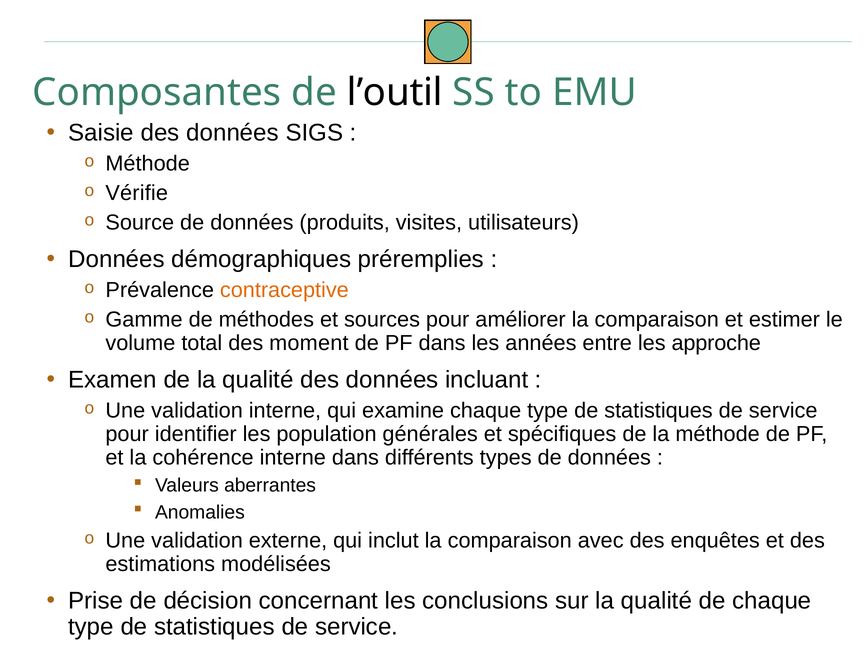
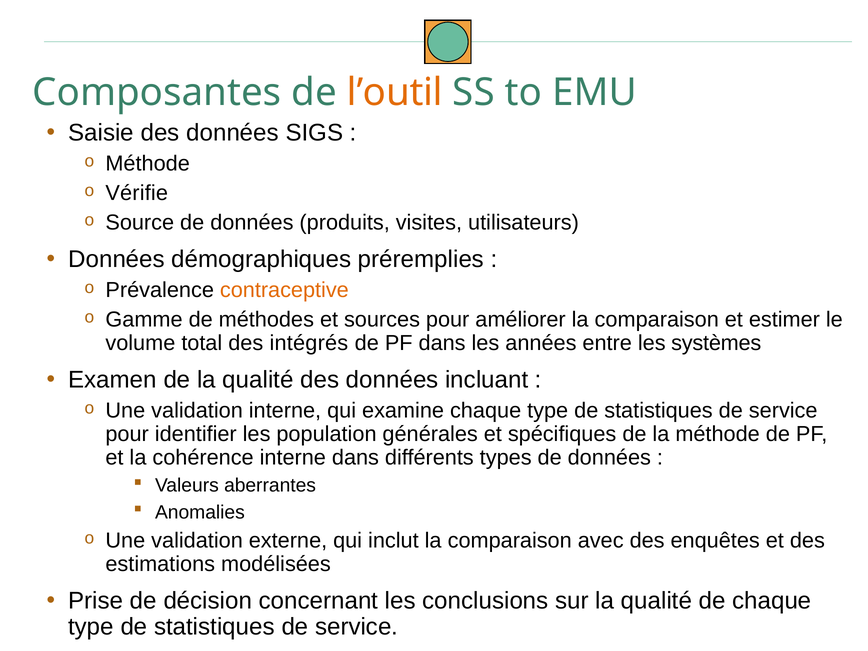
l’outil colour: black -> orange (395, 92)
moment: moment -> intégrés (309, 343)
approche: approche -> systèmes (716, 343)
